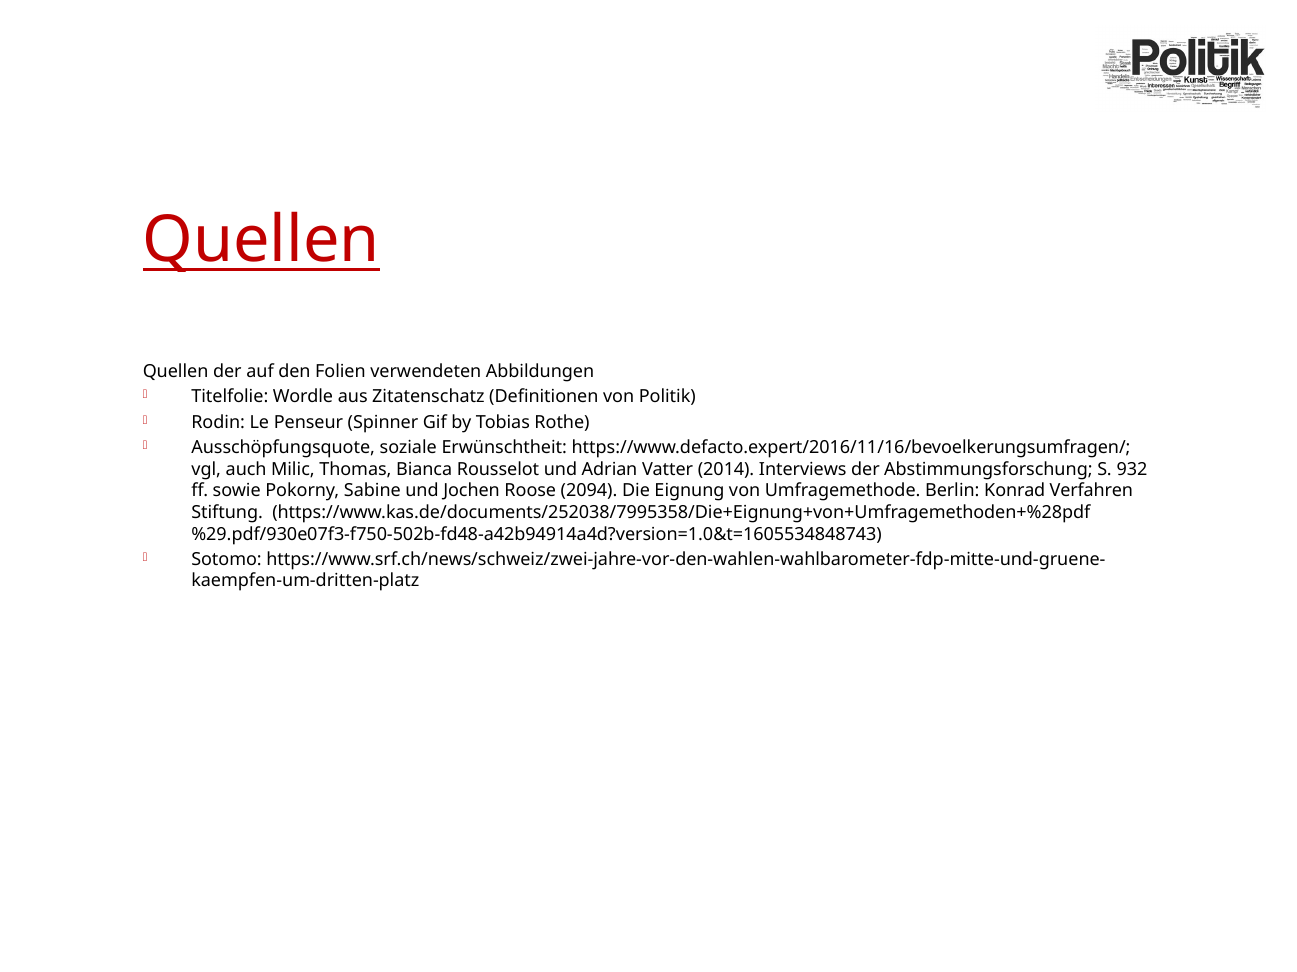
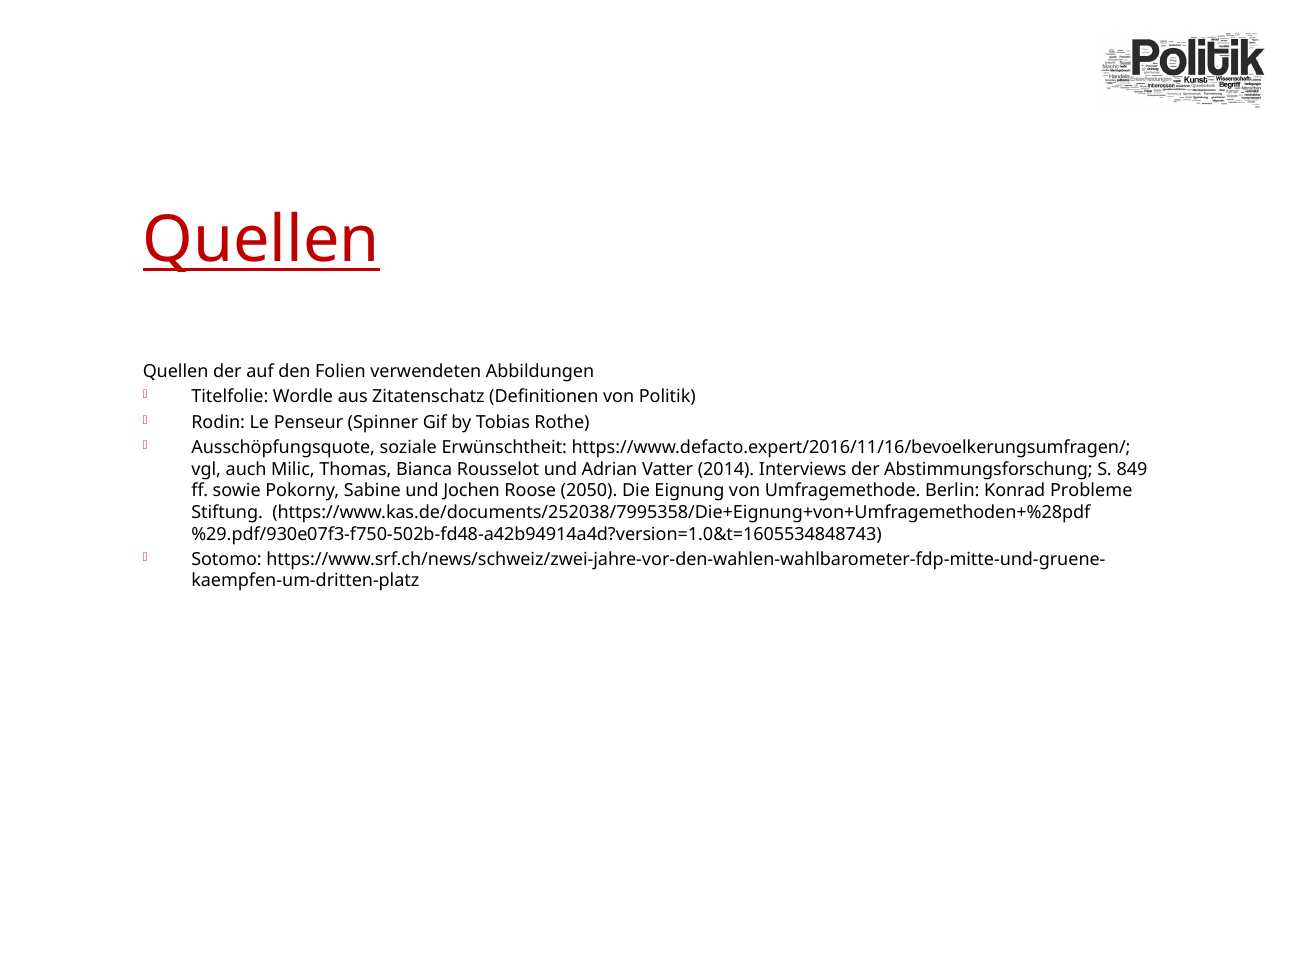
932: 932 -> 849 (1132, 470)
2094: 2094 -> 2050 (589, 491)
Verfahren: Verfahren -> Probleme (1091, 491)
